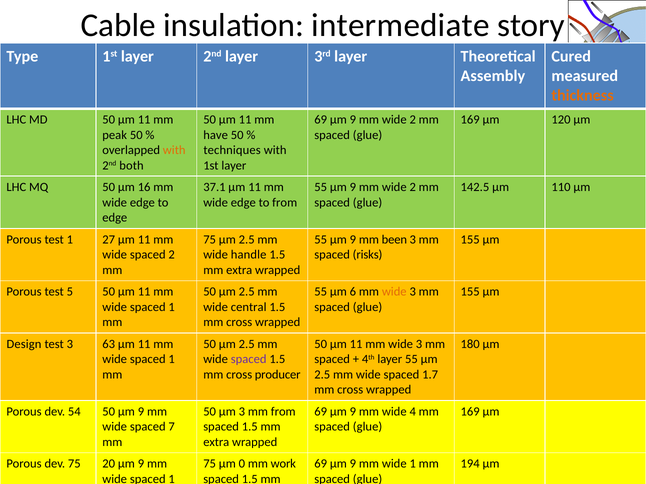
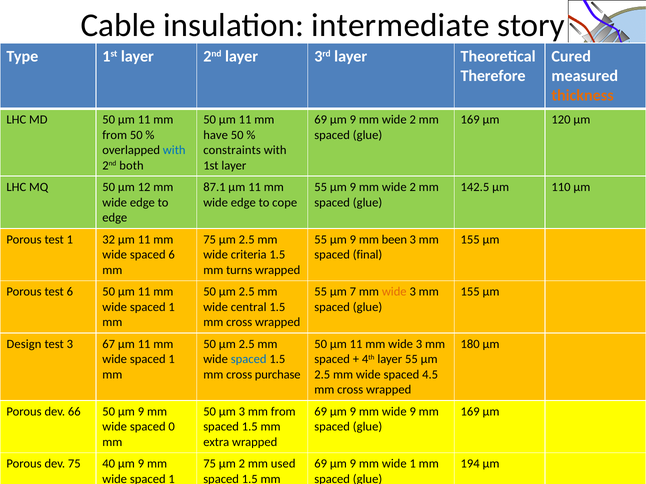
Assembly: Assembly -> Therefore (493, 76)
peak: peak -> from (115, 135)
with colour: orange -> blue (174, 150)
techniques: techniques -> constraints (232, 150)
16: 16 -> 12 (144, 187)
37.1: 37.1 -> 87.1 (214, 187)
to from: from -> cope (285, 203)
27: 27 -> 32 (109, 240)
spaced 2: 2 -> 6 (172, 255)
handle: handle -> criteria (249, 255)
risks: risks -> final (368, 255)
extra: extra -> turns (239, 270)
test 5: 5 -> 6 (70, 292)
6: 6 -> 7 (353, 292)
63: 63 -> 67 (109, 344)
spaced colour: purple -> blue (249, 360)
producer: producer -> purchase (278, 375)
1.7: 1.7 -> 4.5 (430, 375)
54: 54 -> 66 (74, 412)
wide 4: 4 -> 9 (413, 412)
7: 7 -> 0 (172, 427)
20: 20 -> 40 (109, 464)
µm 0: 0 -> 2 (242, 464)
work: work -> used (283, 464)
